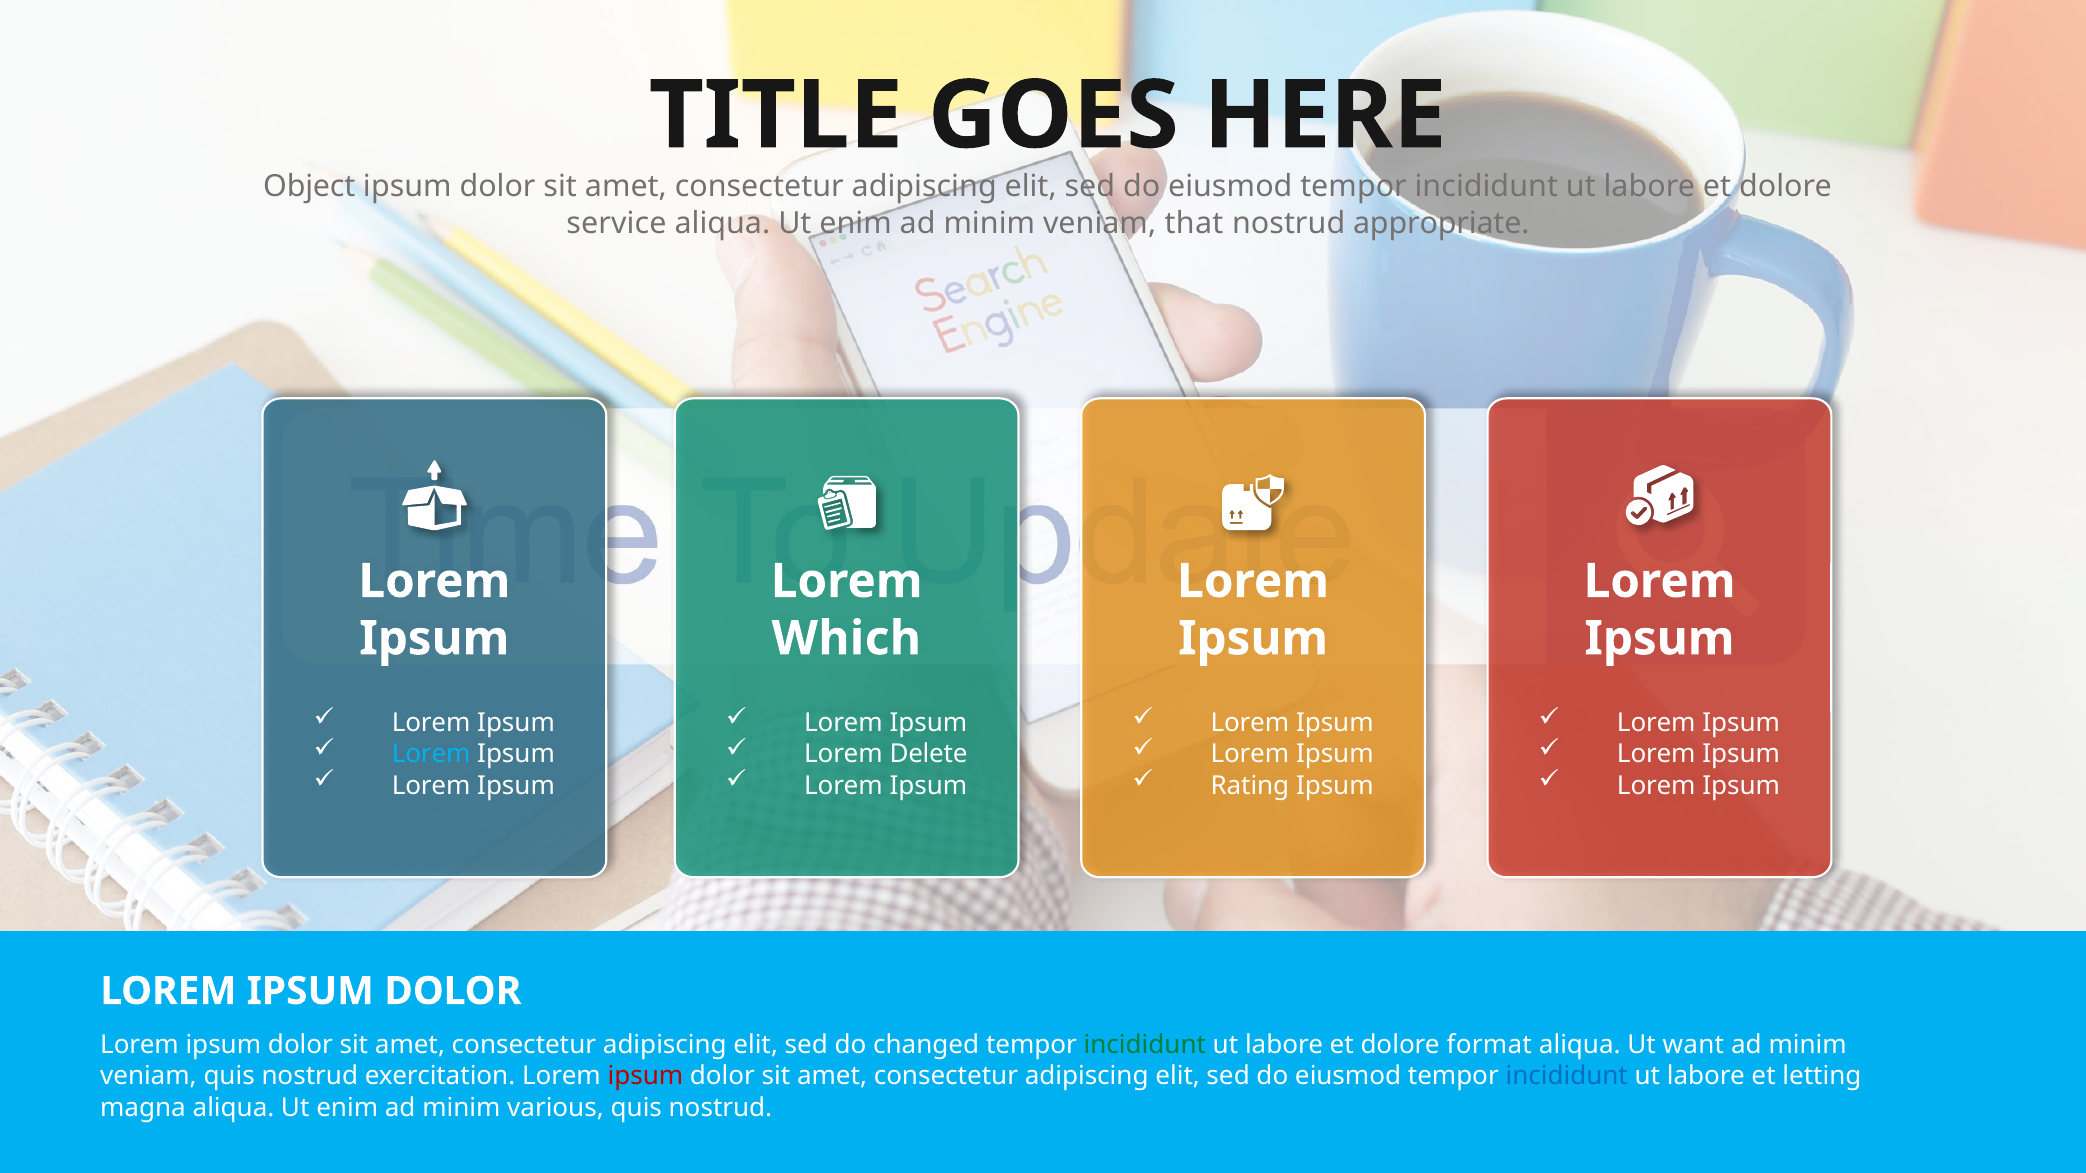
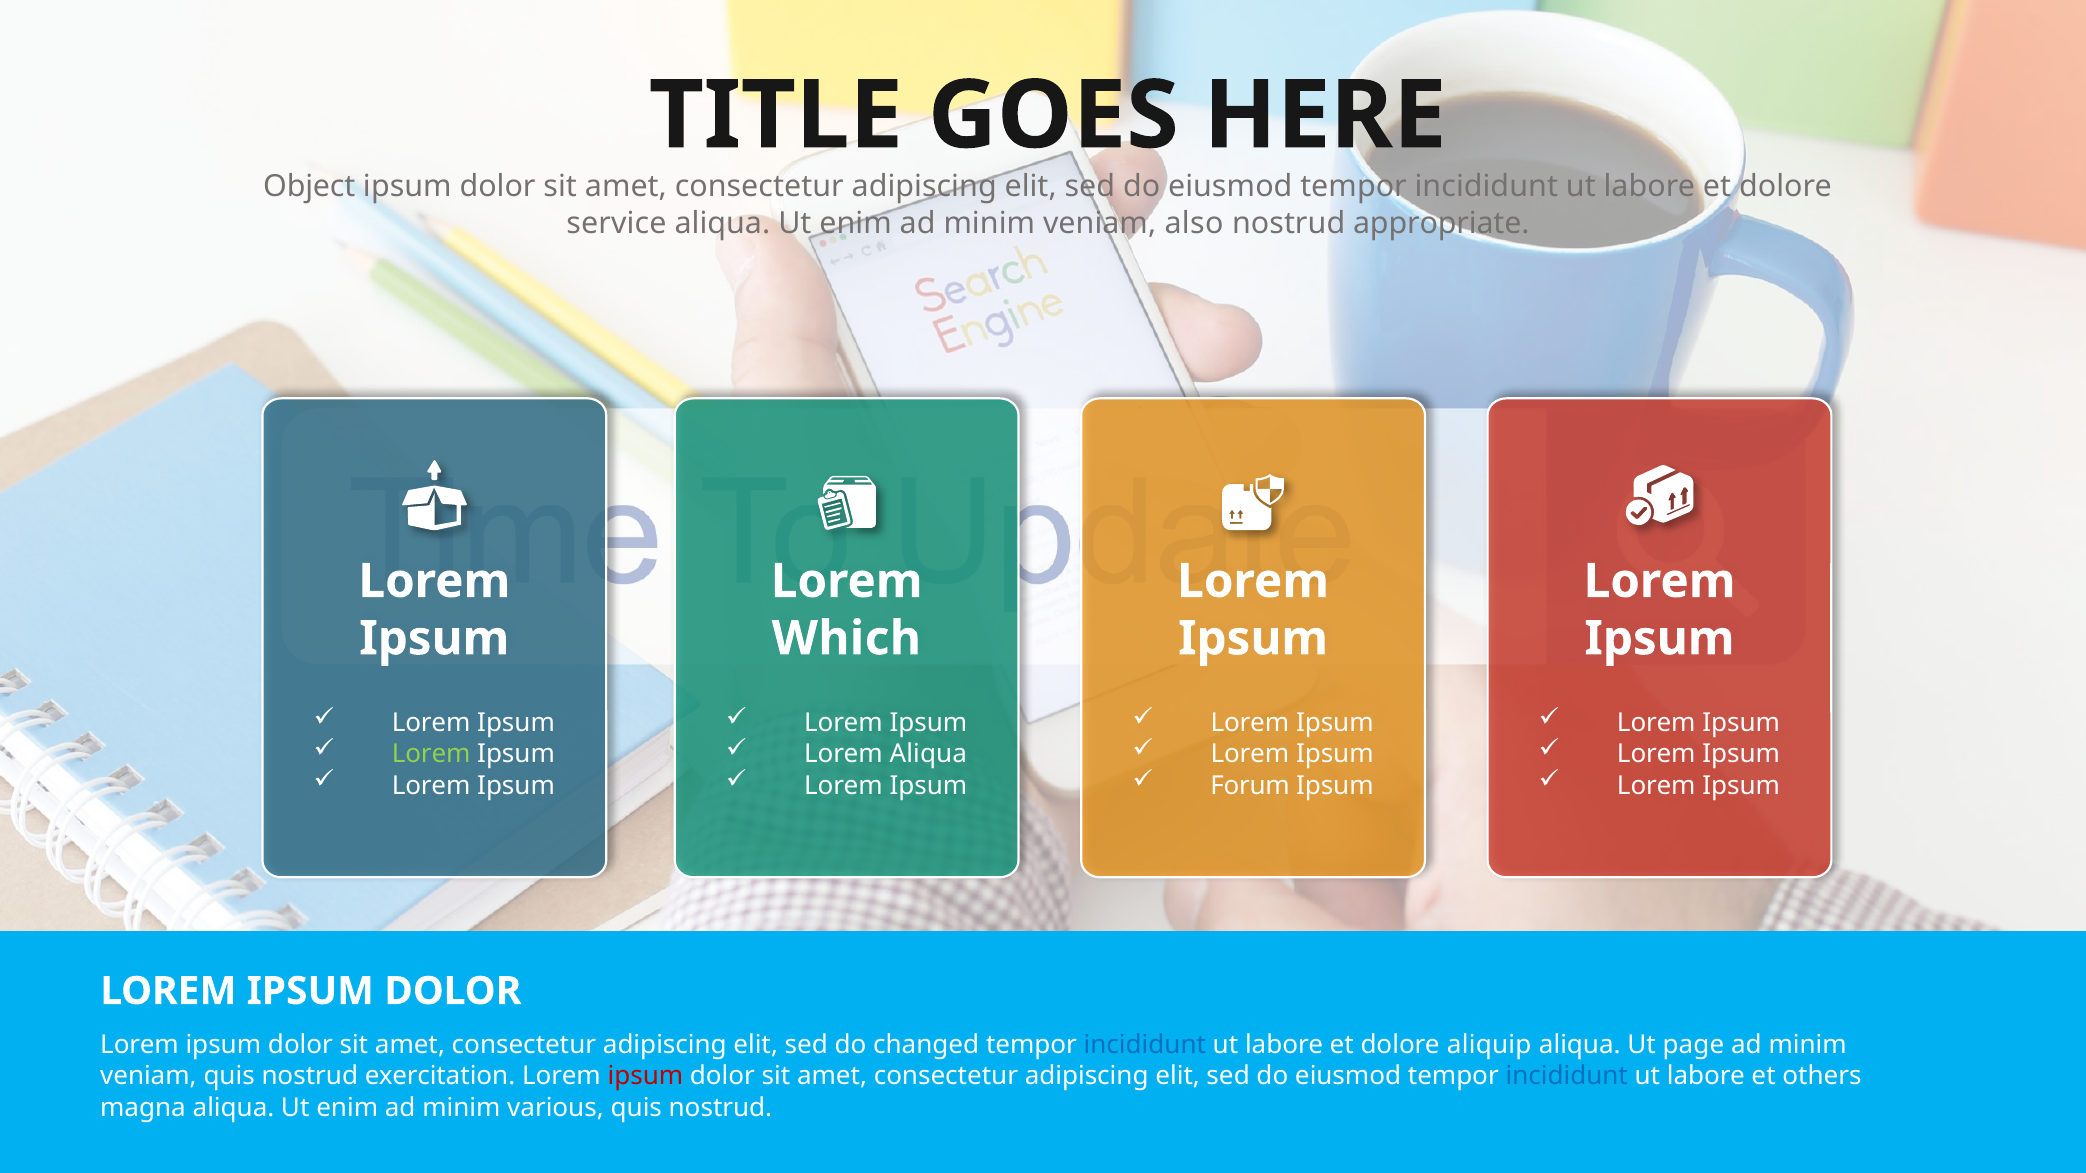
that: that -> also (1194, 223)
Lorem colour: light blue -> light green (431, 754)
Lorem Delete: Delete -> Aliqua (928, 754)
Rating: Rating -> Forum (1250, 786)
incididunt colour: green -> blue (1145, 1045)
format: format -> aliquip (1489, 1045)
want: want -> page (1693, 1045)
letting: letting -> others (1822, 1077)
